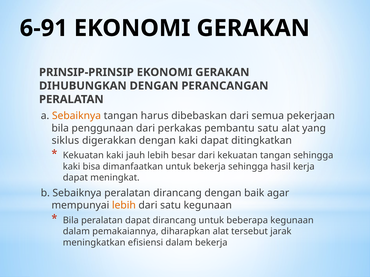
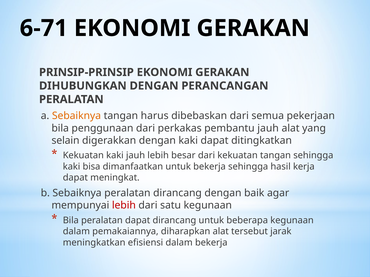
6-91: 6-91 -> 6-71 (44, 28)
pembantu satu: satu -> jauh (268, 128)
siklus: siklus -> selain (65, 141)
lebih colour: orange -> red (124, 206)
